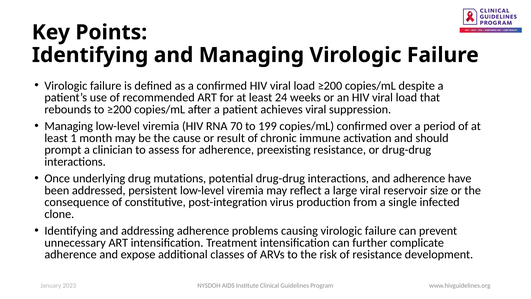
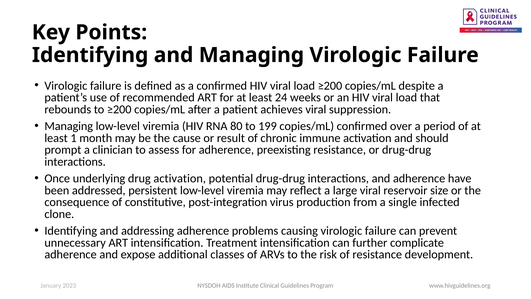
70: 70 -> 80 (236, 126)
drug mutations: mutations -> activation (180, 178)
